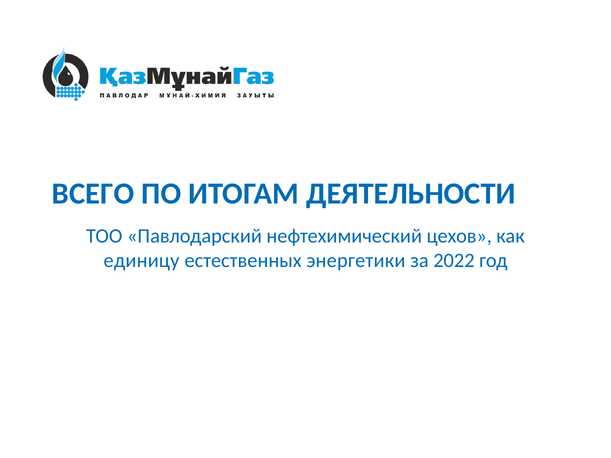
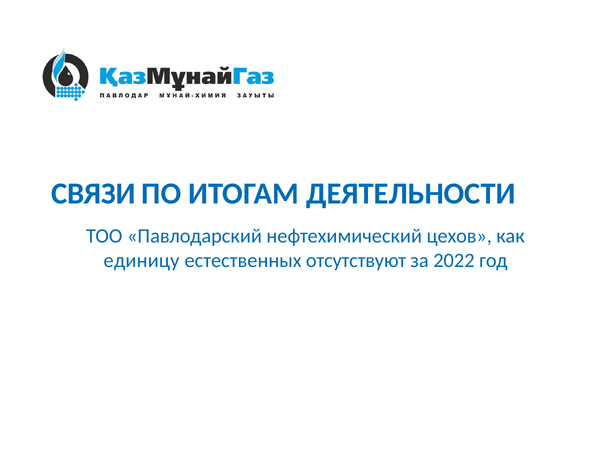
ВСЕГО: ВСЕГО -> СВЯЗИ (93, 194)
энергетики: энергетики -> отсутствуют (356, 261)
